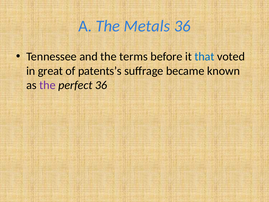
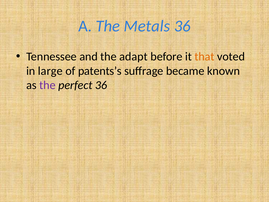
terms: terms -> adapt (134, 56)
that colour: blue -> orange (204, 56)
great: great -> large (50, 71)
